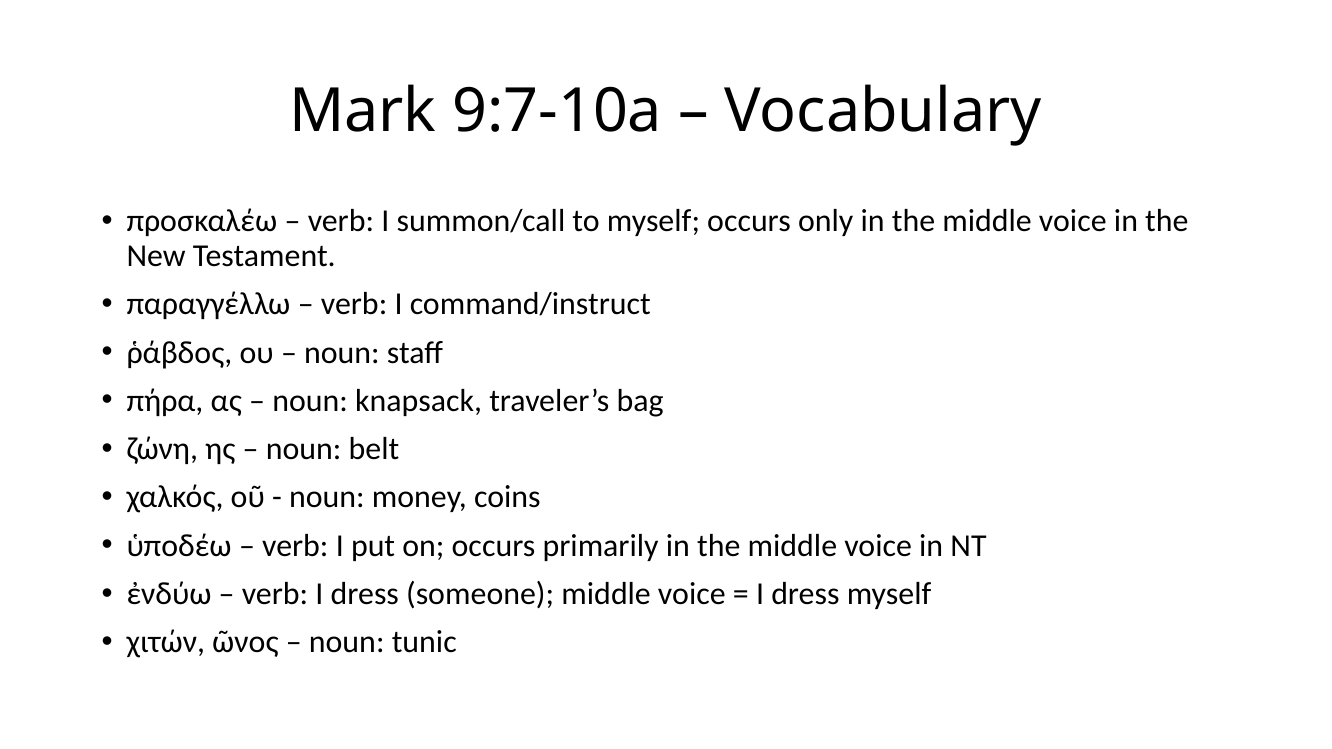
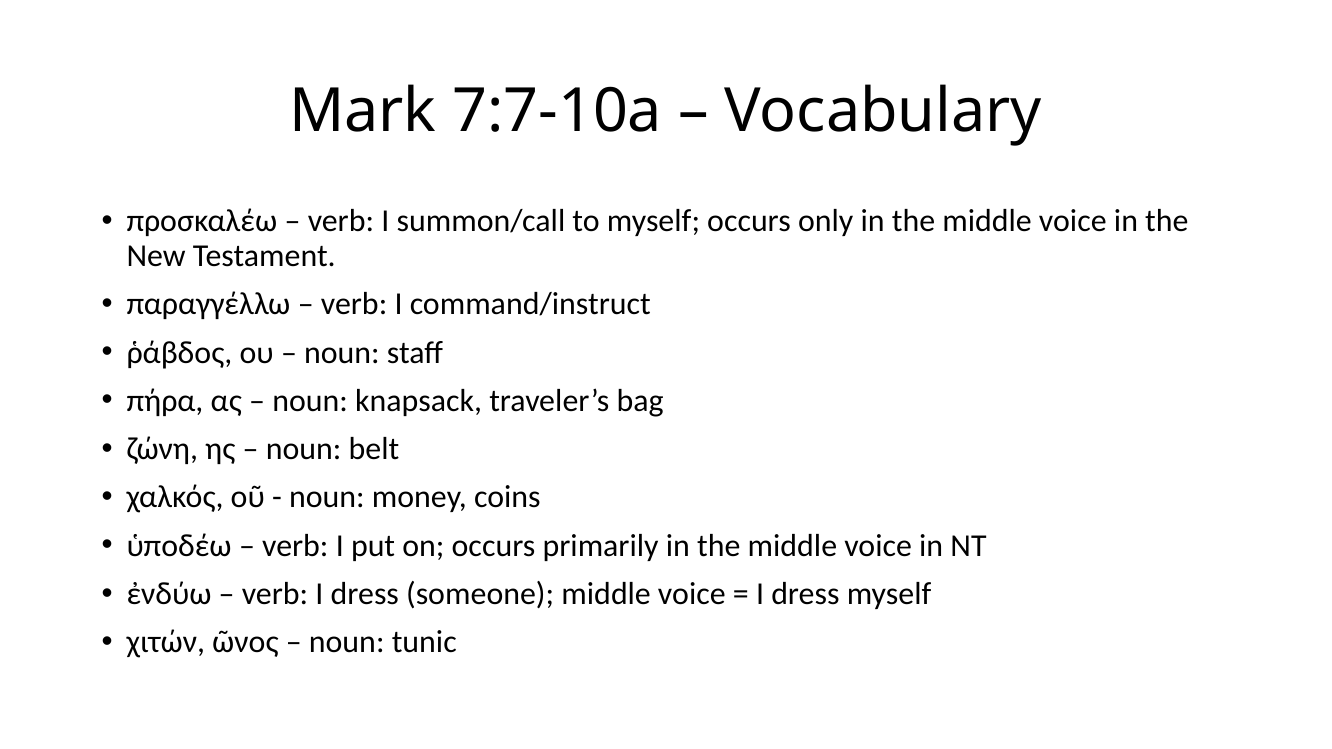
9:7-10a: 9:7-10a -> 7:7-10a (557, 112)
